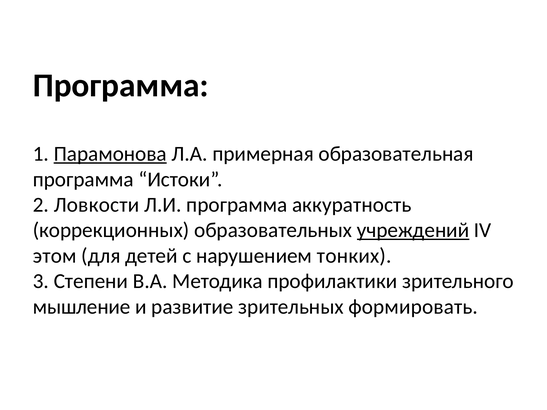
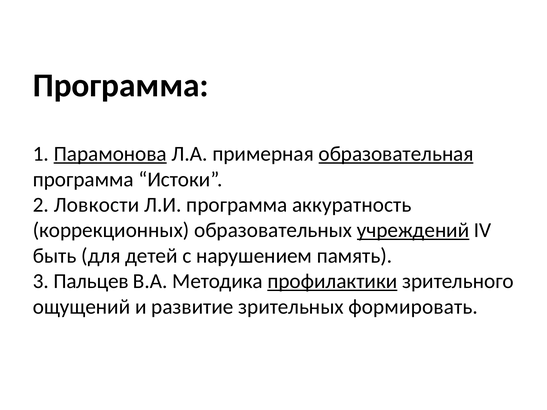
образовательная underline: none -> present (396, 154)
этом: этом -> быть (55, 256)
тонких: тонких -> память (354, 256)
Степени: Степени -> Пальцев (91, 281)
профилактики underline: none -> present (332, 281)
мышление: мышление -> ощущений (82, 307)
